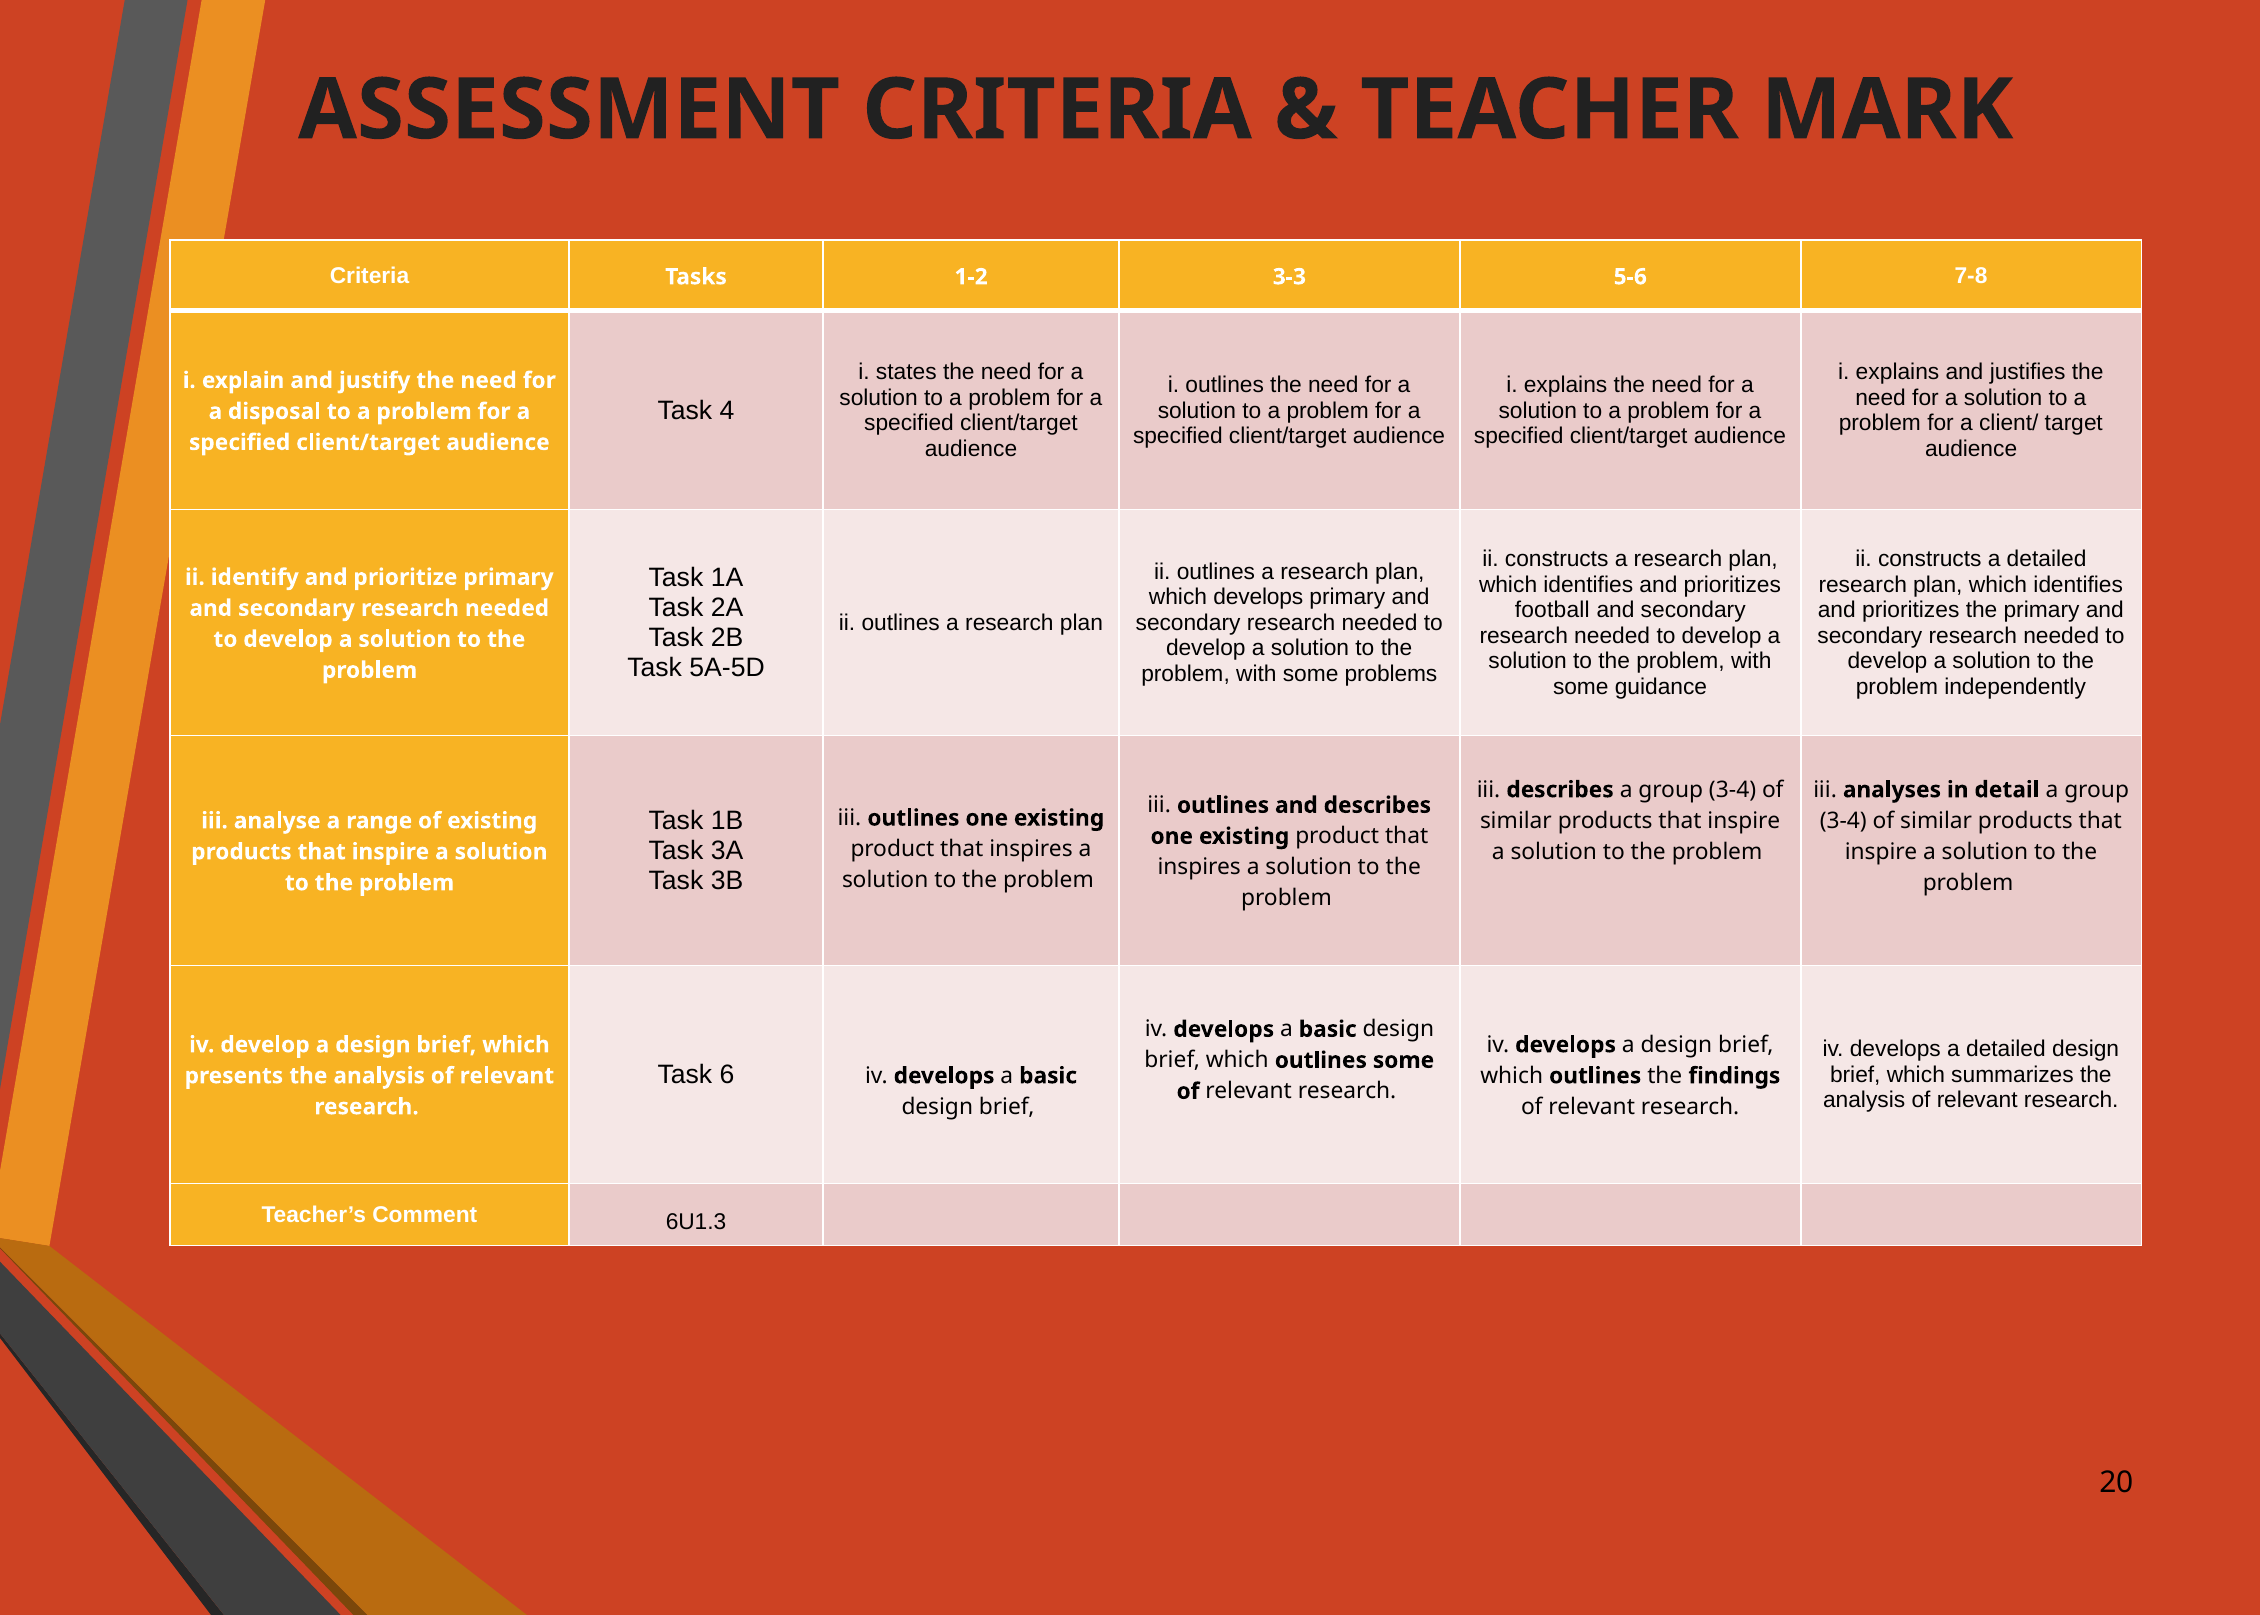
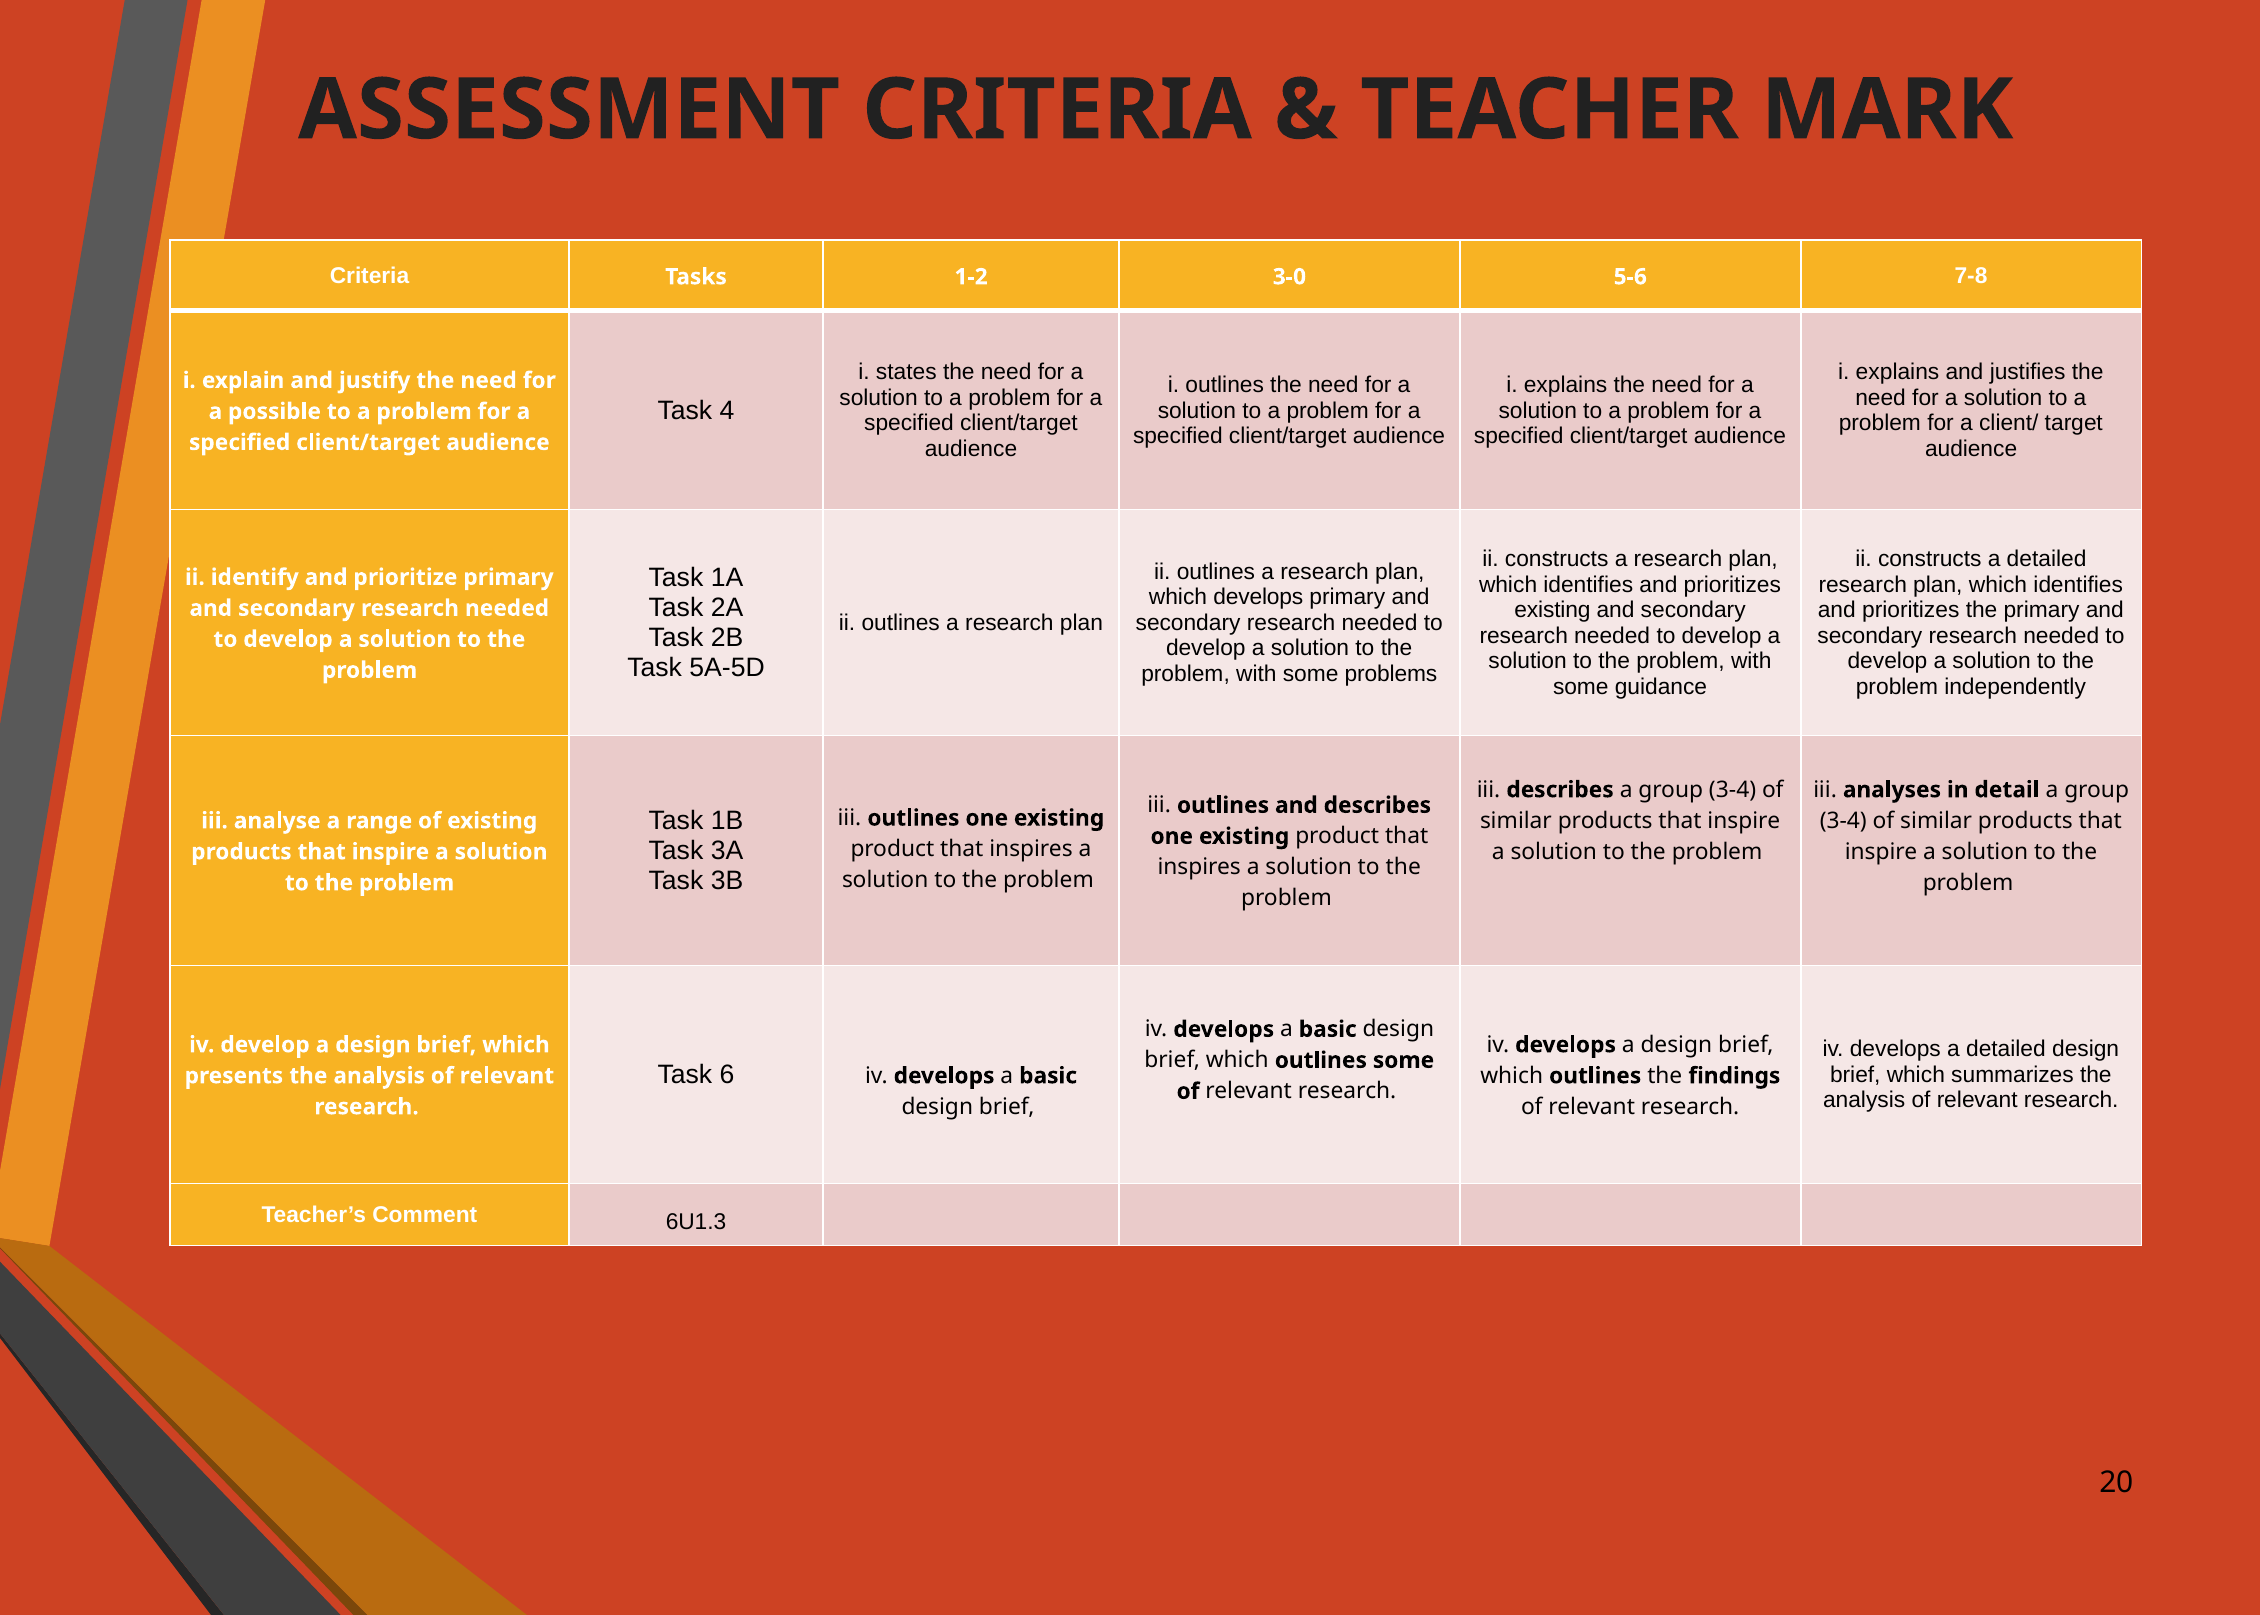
3-3: 3-3 -> 3-0 (1289, 277)
disposal: disposal -> possible (274, 411)
football: football -> existing (1552, 610)
